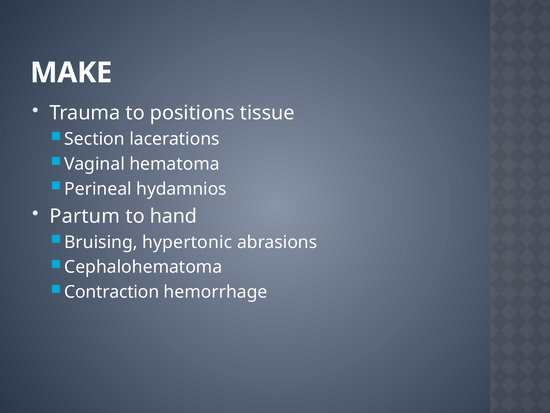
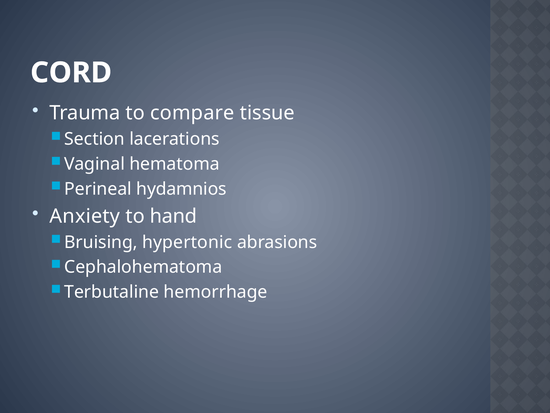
MAKE: MAKE -> CORD (71, 73)
positions: positions -> compare (192, 113)
Partum: Partum -> Anxiety (85, 216)
Contraction: Contraction -> Terbutaline (112, 292)
